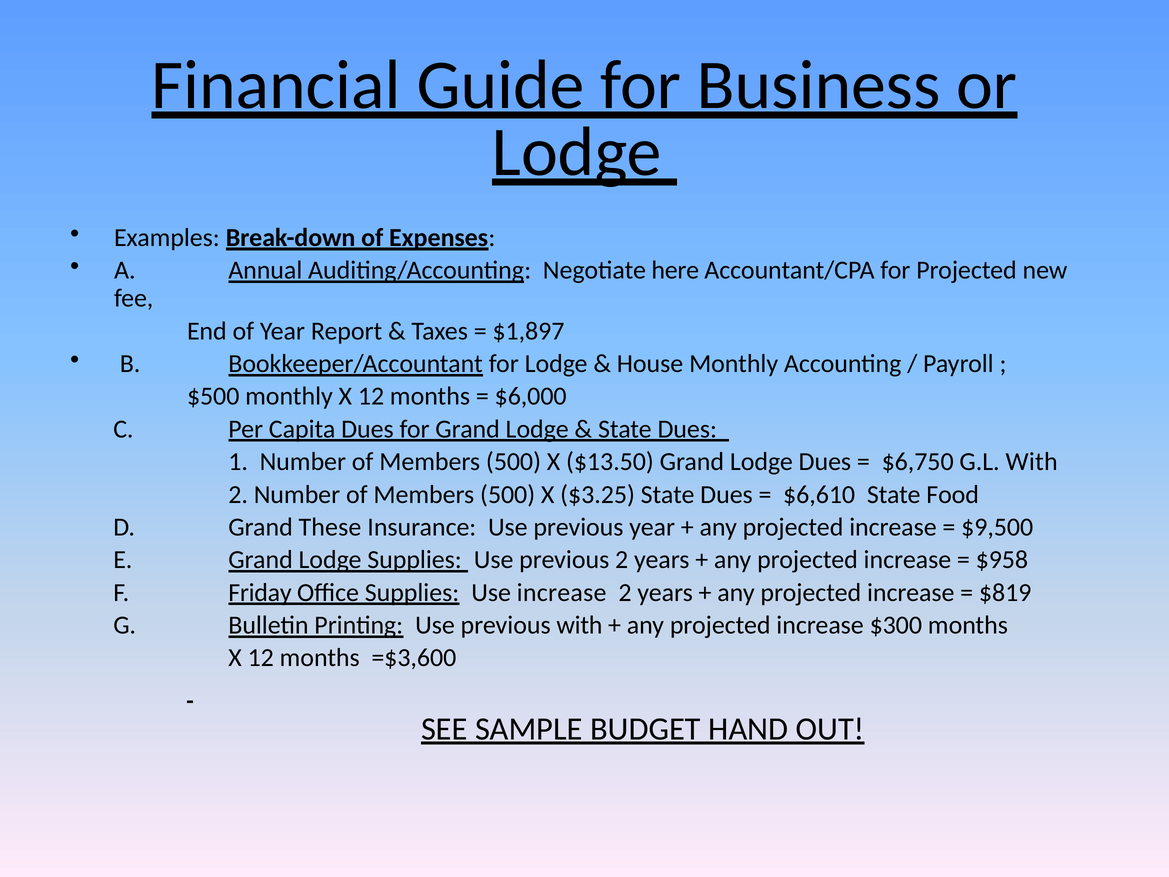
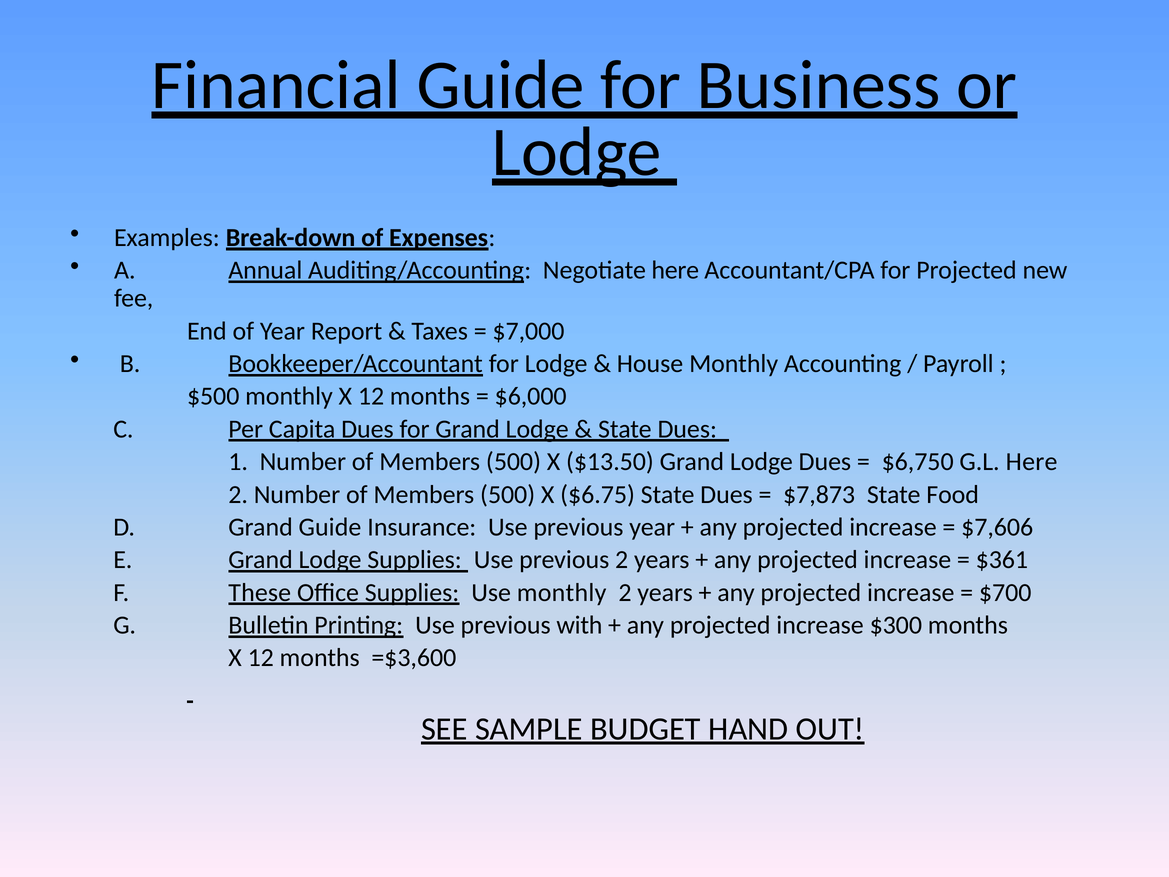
$1,897: $1,897 -> $7,000 (528, 331)
G.L With: With -> Here (1032, 462)
$3.25: $3.25 -> $6.75 (598, 494)
$6,610: $6,610 -> $7,873 (819, 494)
Grand These: These -> Guide (330, 527)
$9,500: $9,500 -> $7,606 (997, 527)
$958: $958 -> $361 (1002, 560)
Friday: Friday -> These (260, 592)
Use increase: increase -> monthly (562, 592)
$819: $819 -> $700 (1005, 592)
